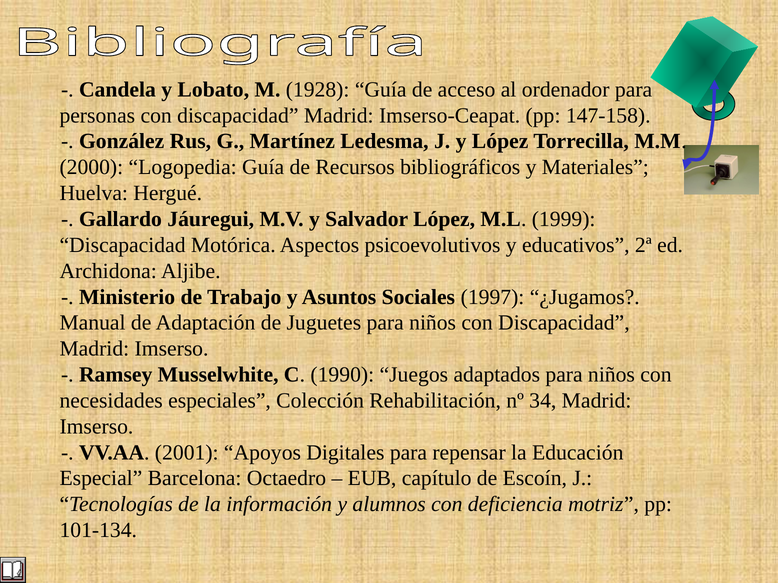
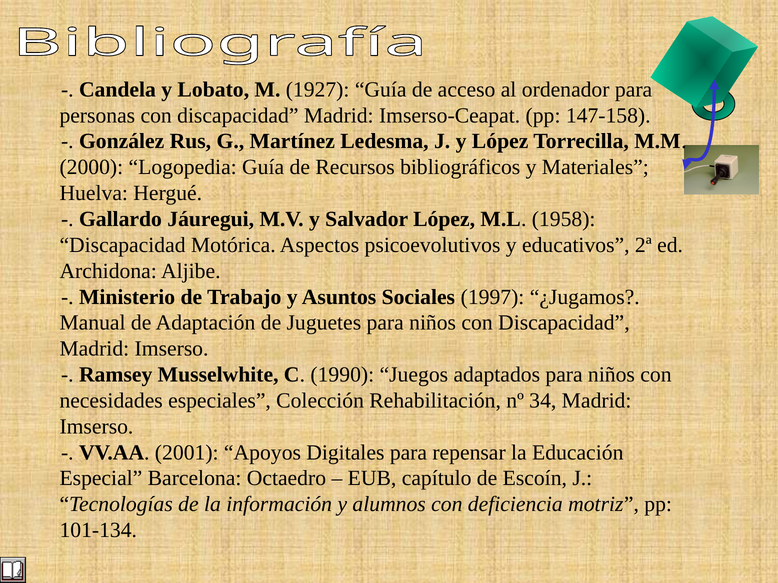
1928: 1928 -> 1927 (318, 90)
1999: 1999 -> 1958 (564, 219)
